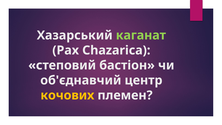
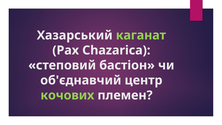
кочових colour: yellow -> light green (67, 95)
